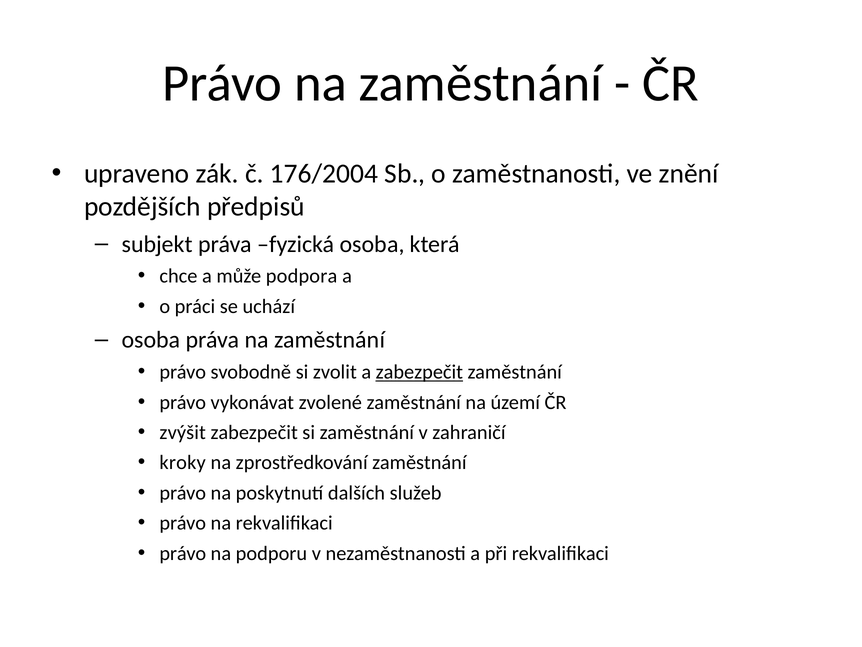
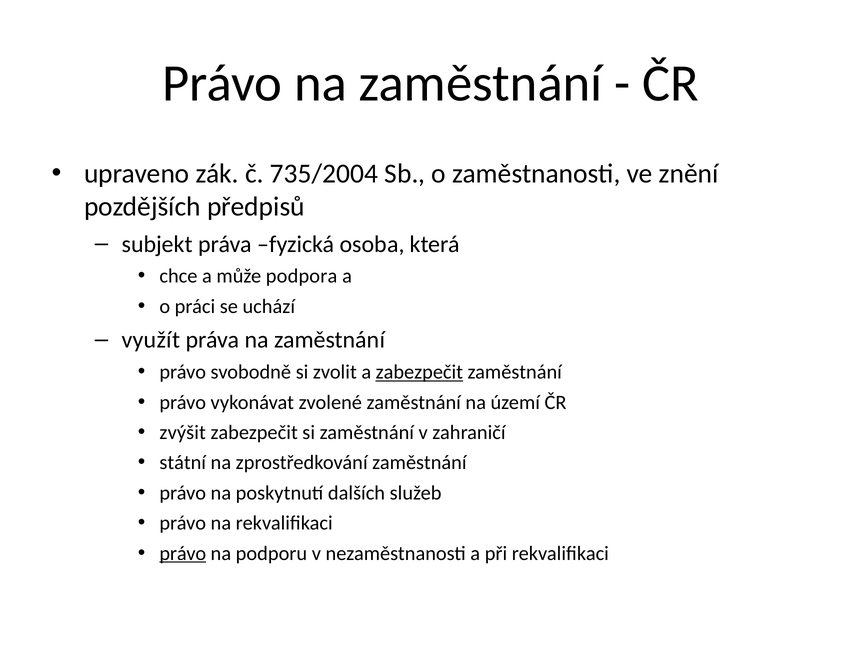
176/2004: 176/2004 -> 735/2004 (324, 174)
osoba: osoba -> využít (151, 340)
kroky: kroky -> státní (183, 462)
právo underline: none -> present (183, 553)
